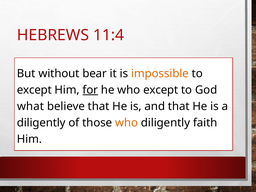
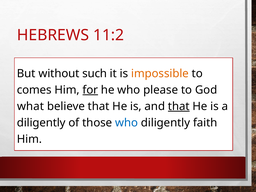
11:4: 11:4 -> 11:2 (109, 35)
bear: bear -> such (95, 73)
except: except -> comes (34, 90)
who except: except -> please (161, 90)
that underline: none -> present (179, 106)
who colour: orange -> blue (127, 123)
